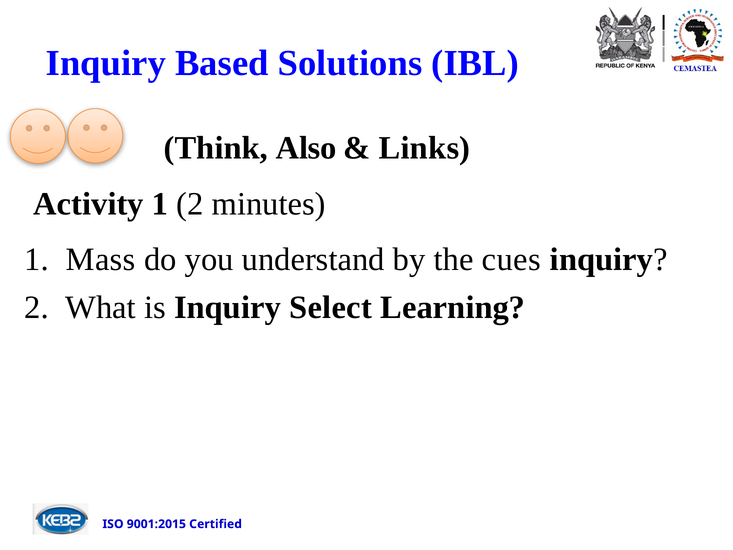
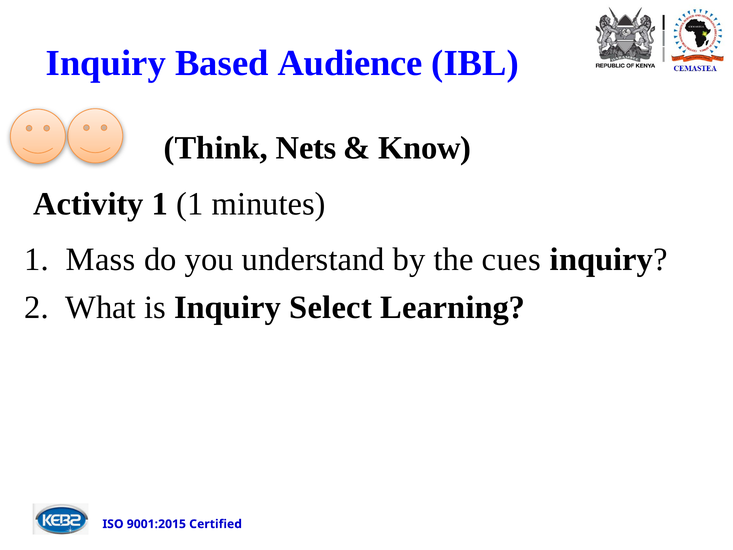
Solutions: Solutions -> Audience (350, 63)
Also: Also -> Nets (306, 148)
Links: Links -> Know (425, 148)
1 2: 2 -> 1 (190, 204)
